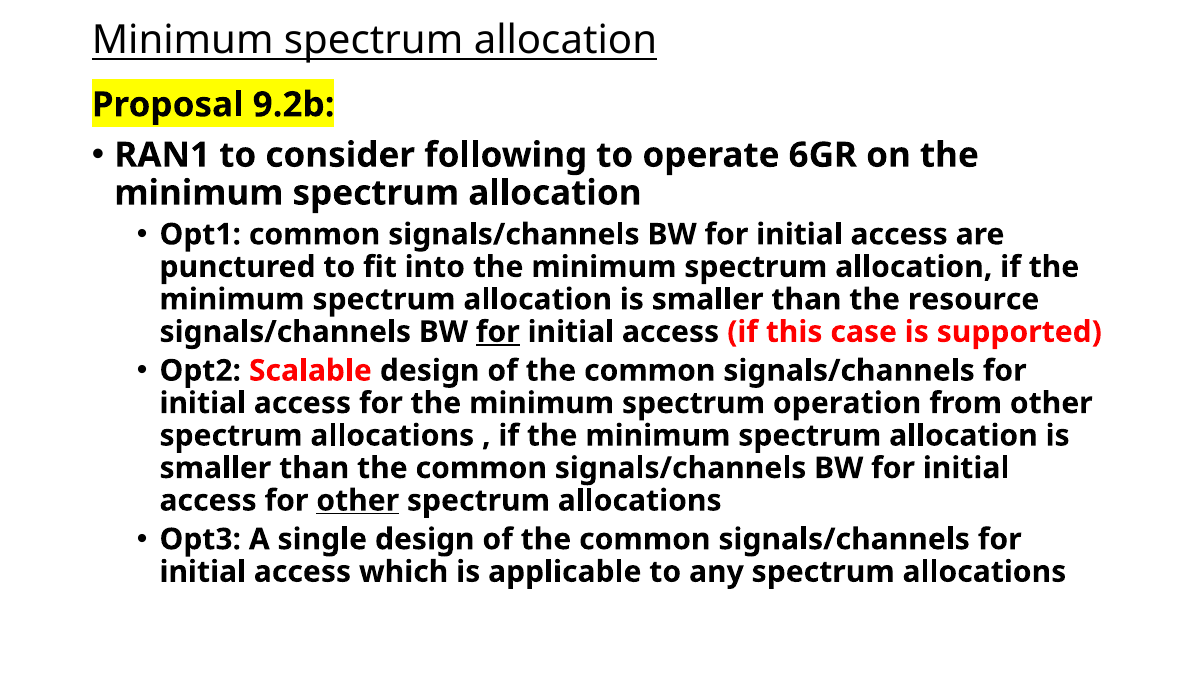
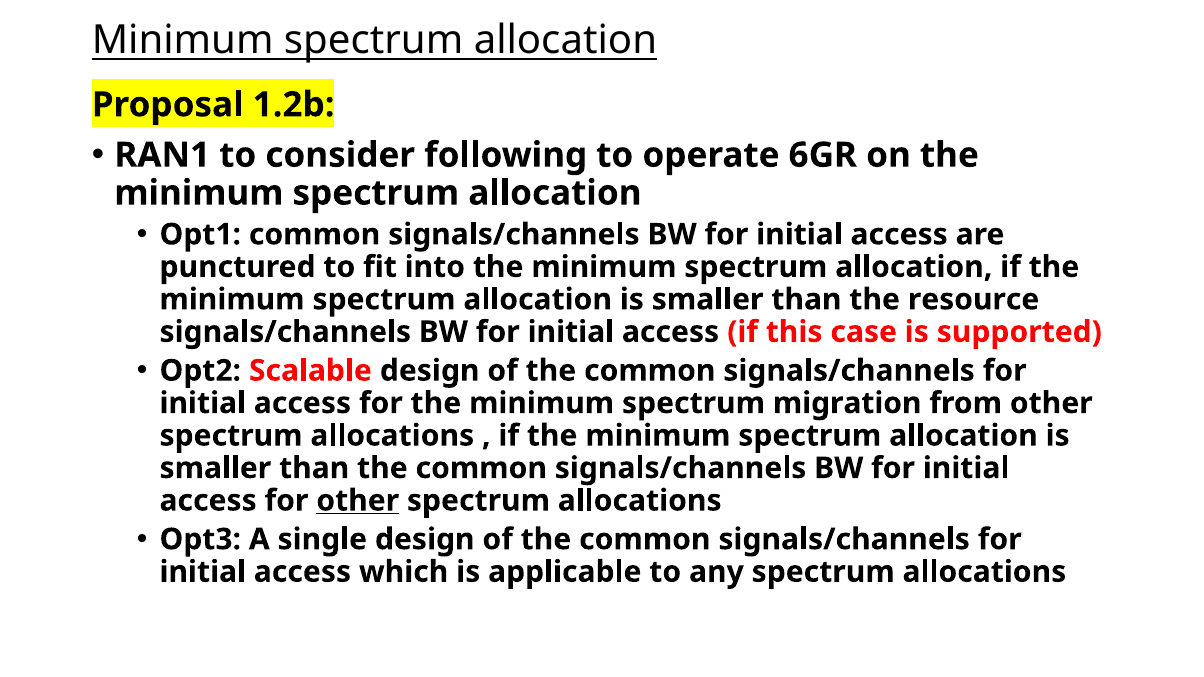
9.2b: 9.2b -> 1.2b (294, 105)
for underline: present -> none (498, 332)
operation: operation -> migration (847, 403)
